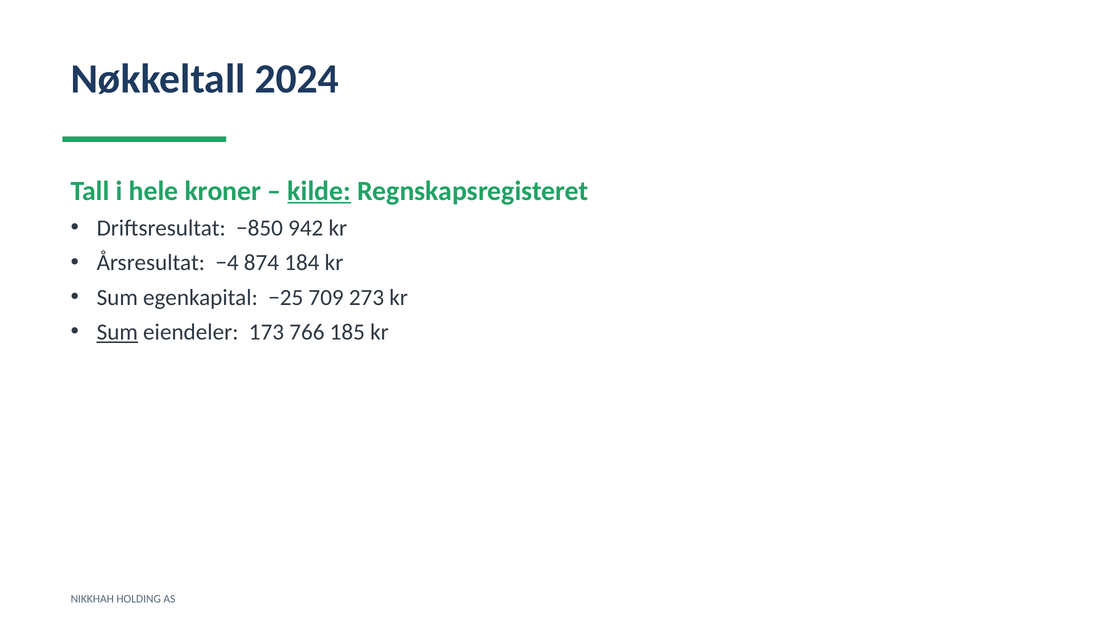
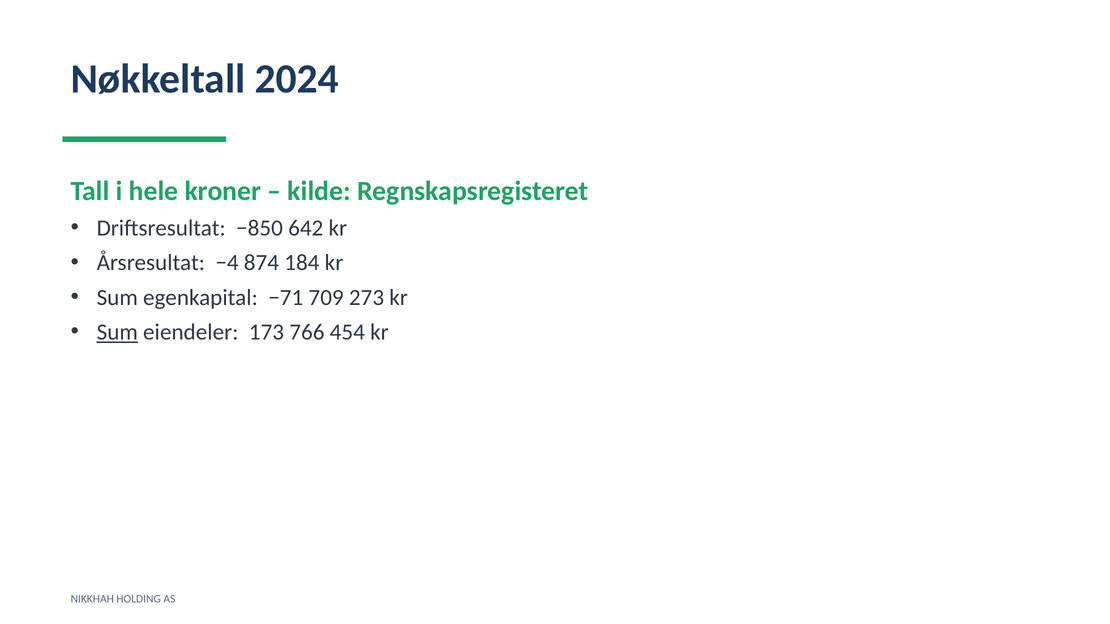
kilde underline: present -> none (319, 191)
942: 942 -> 642 (306, 228)
−25: −25 -> −71 (286, 298)
185: 185 -> 454 (347, 332)
